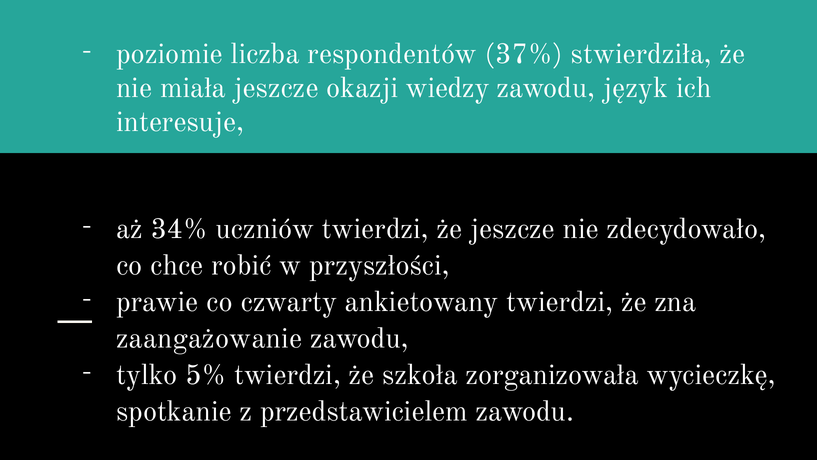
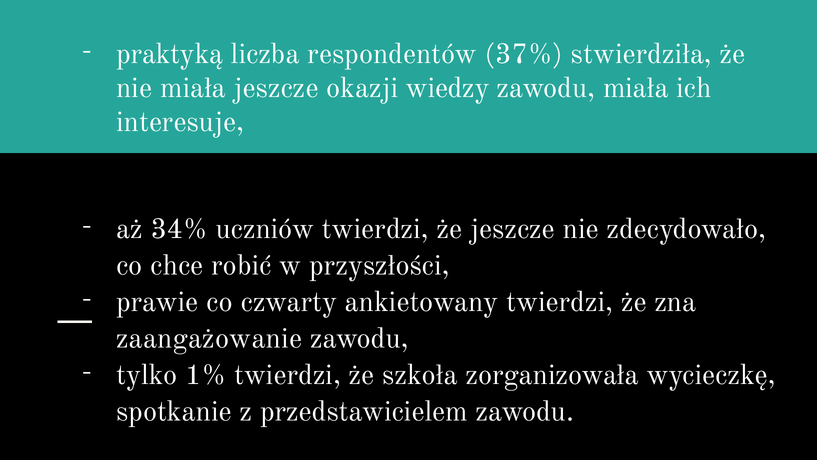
poziomie: poziomie -> praktyką (170, 54)
zawodu język: język -> miała (636, 88)
5%: 5% -> 1% (206, 374)
